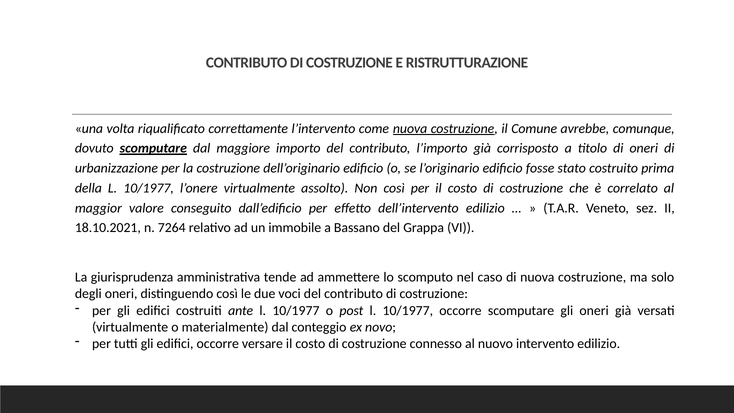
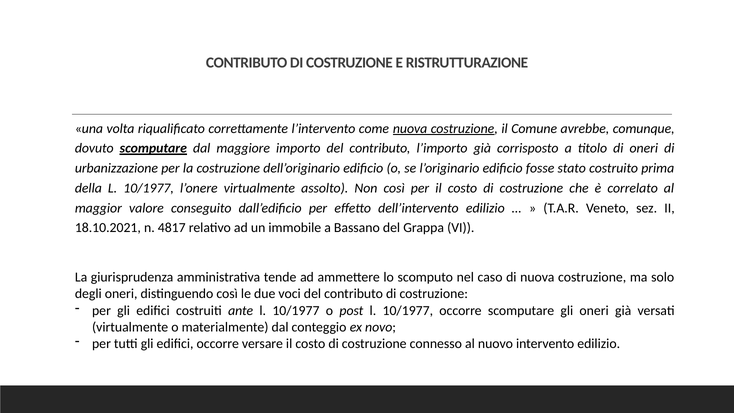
7264: 7264 -> 4817 (172, 228)
